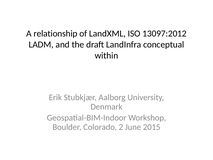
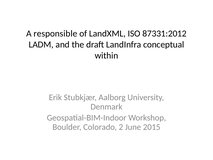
relationship: relationship -> responsible (55, 33)
13097:2012: 13097:2012 -> 87331:2012 (165, 33)
